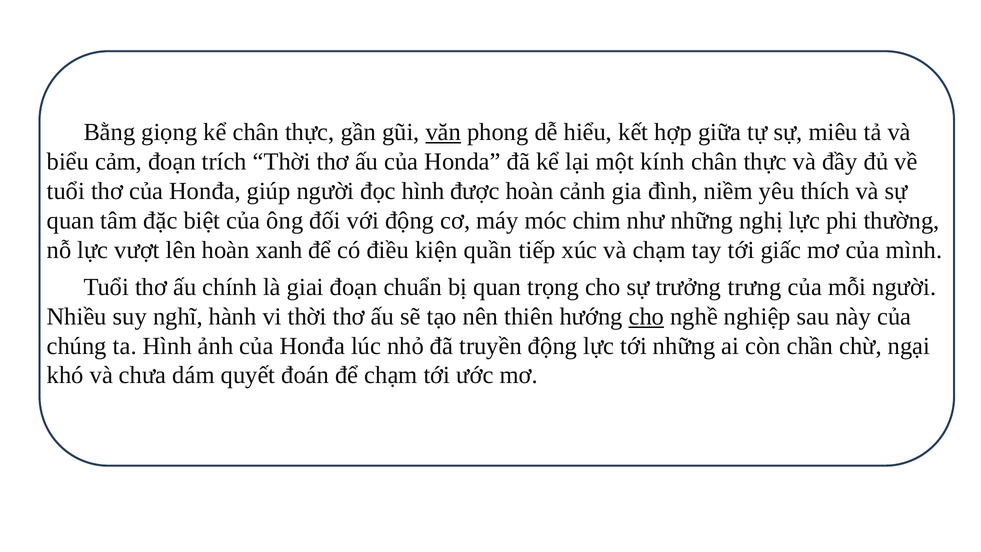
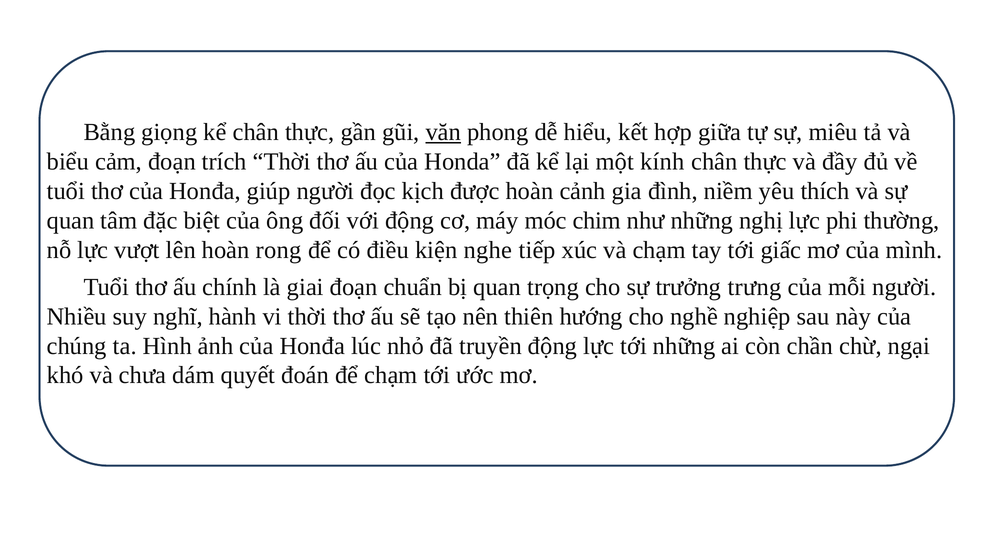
đọc hình: hình -> kịch (423, 191)
xanh: xanh -> rong (279, 250)
quần: quần -> nghe (488, 250)
cho underline: present -> none (646, 316)
